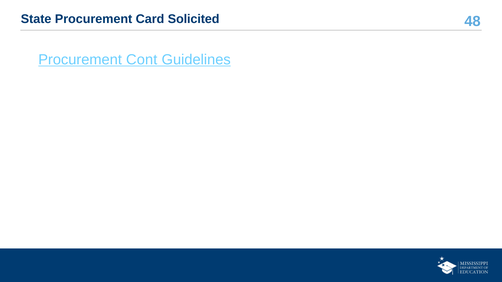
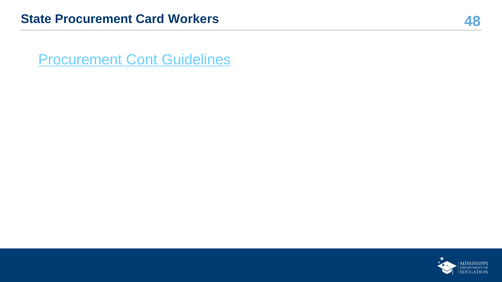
Solicited: Solicited -> Workers (194, 19)
